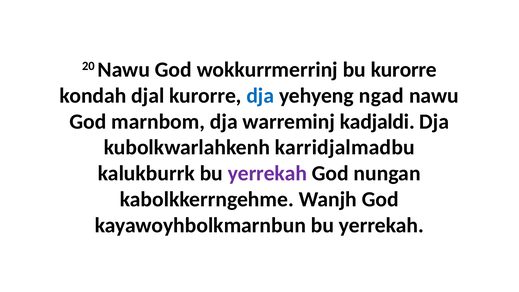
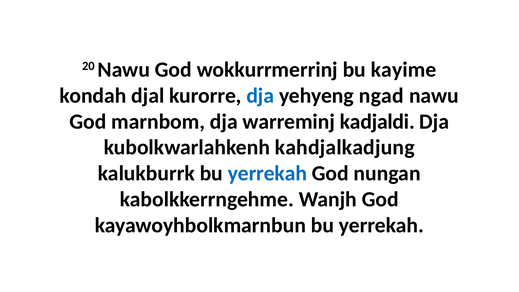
bu kurorre: kurorre -> kayime (404, 70)
karridjalmadbu: karridjalmadbu -> kahdjalkadjung (345, 147)
yerrekah colour: purple -> blue (267, 173)
